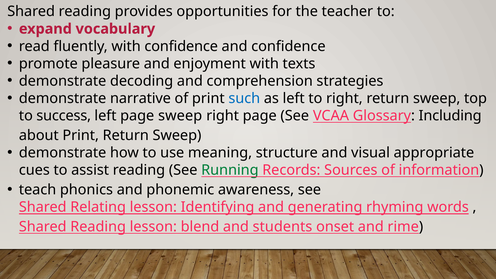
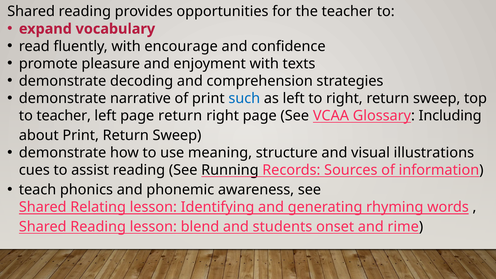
with confidence: confidence -> encourage (181, 46)
to success: success -> teacher (64, 116)
page sweep: sweep -> return (180, 116)
appropriate: appropriate -> illustrations (434, 153)
Running colour: green -> black (230, 170)
